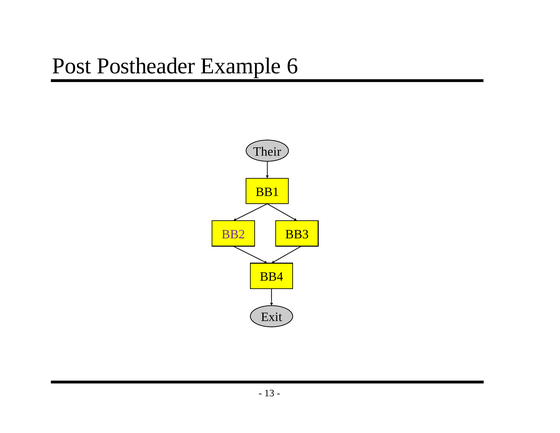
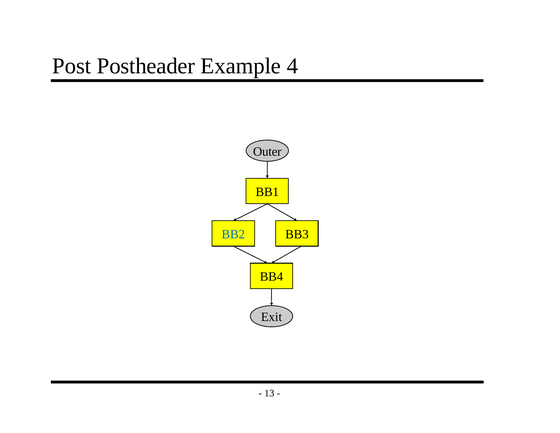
6: 6 -> 4 (292, 66)
Their: Their -> Outer (267, 151)
BB2 colour: purple -> blue (233, 234)
